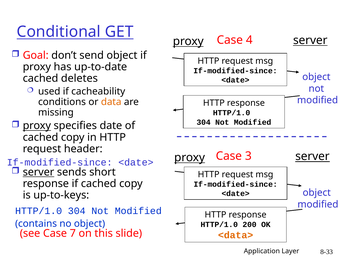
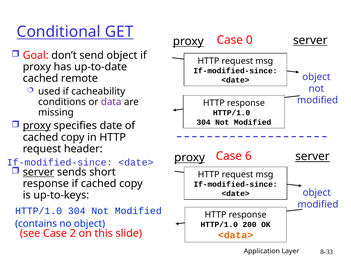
4: 4 -> 0 (249, 40)
deletes: deletes -> remote (79, 79)
data colour: orange -> purple (111, 102)
3: 3 -> 6 (248, 156)
7: 7 -> 2 (73, 233)
